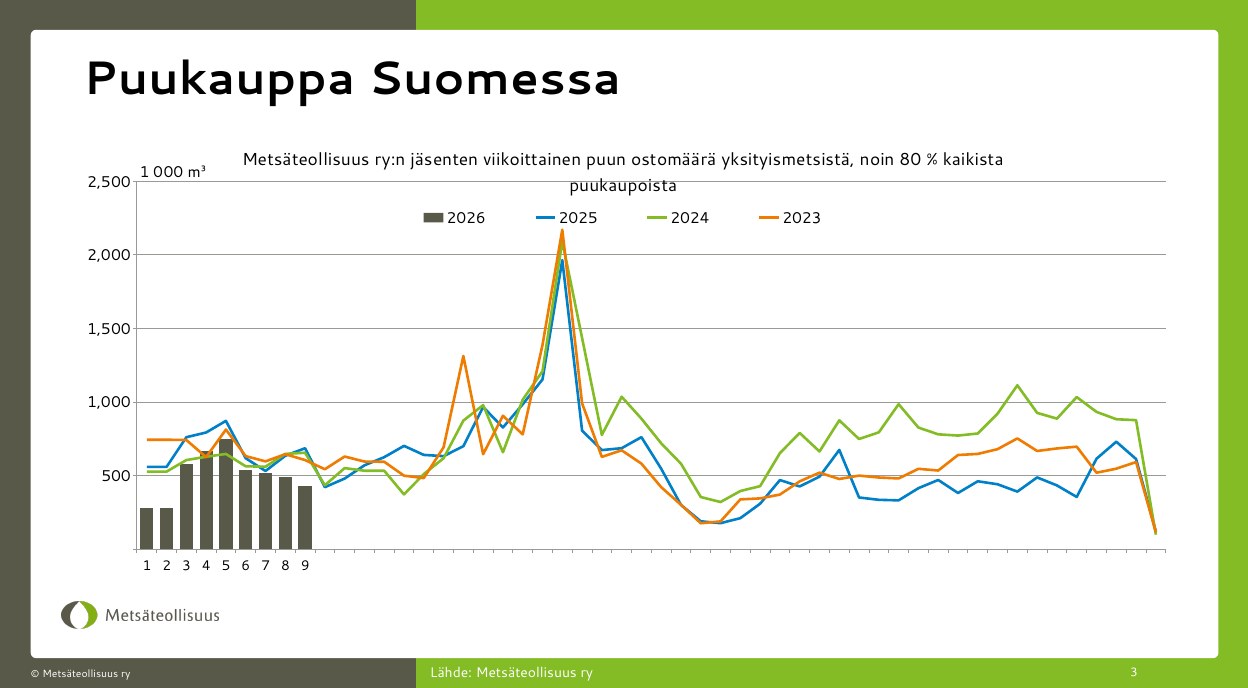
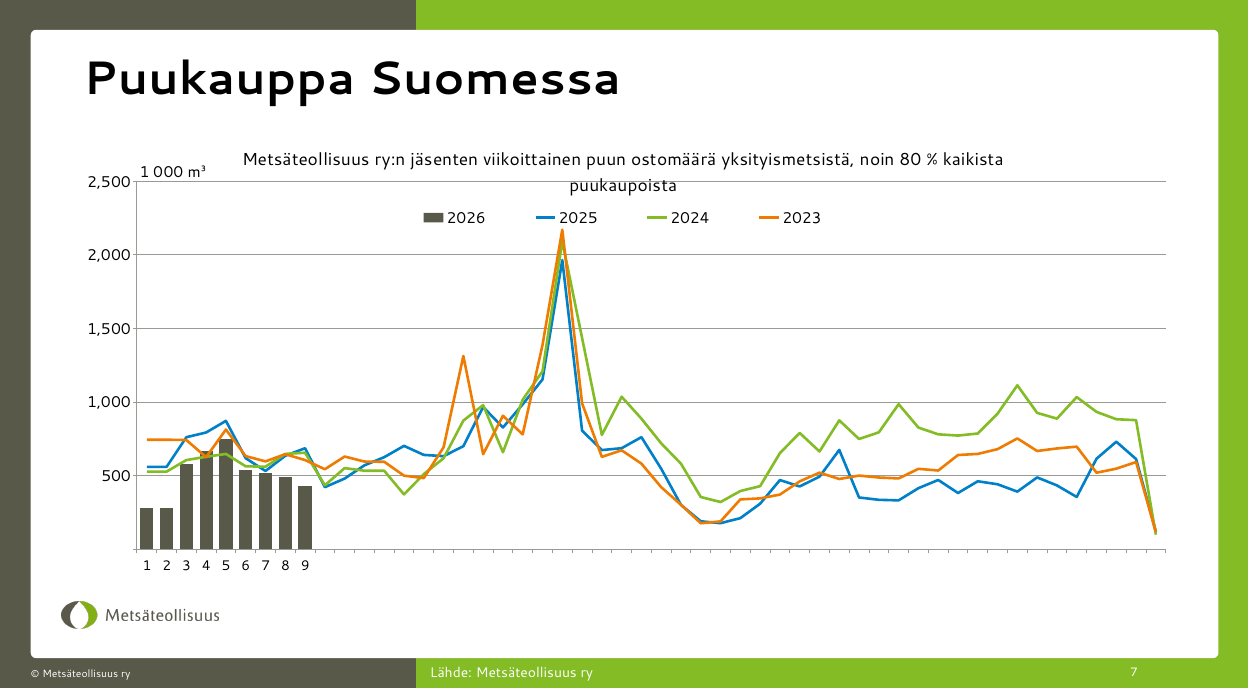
ry 3: 3 -> 7 (1134, 672)
